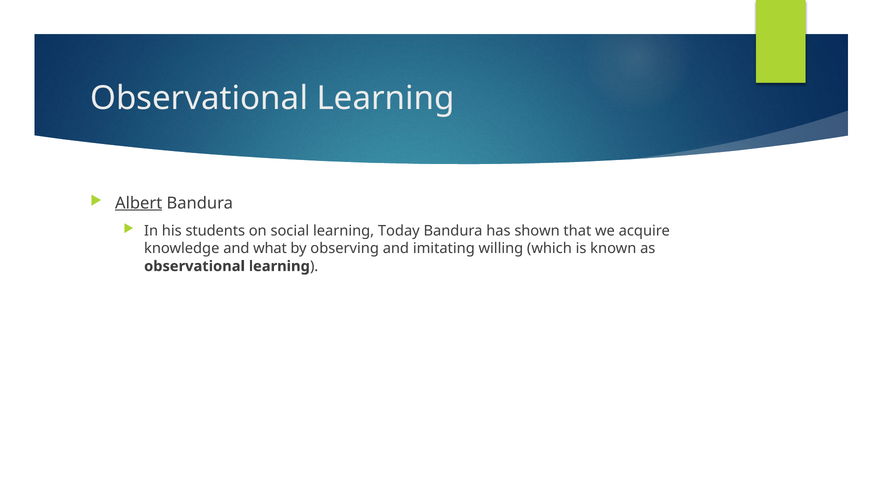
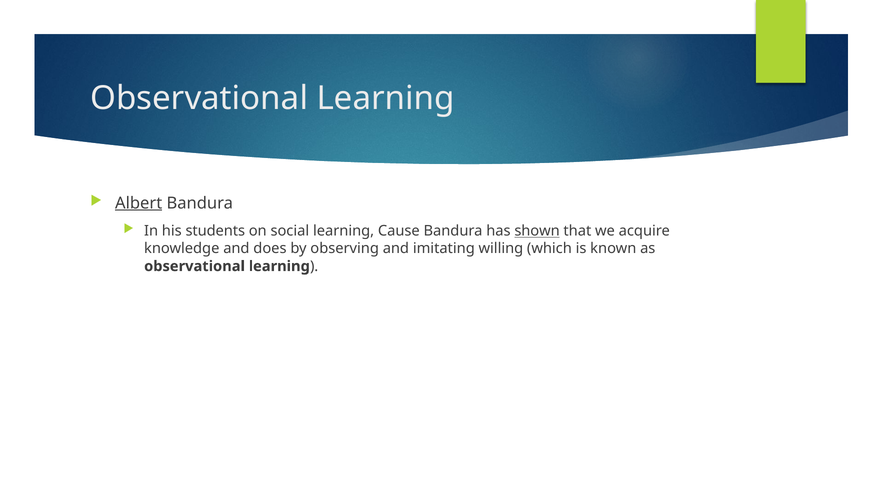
Today: Today -> Cause (399, 231)
shown underline: none -> present (537, 231)
what: what -> does (270, 248)
